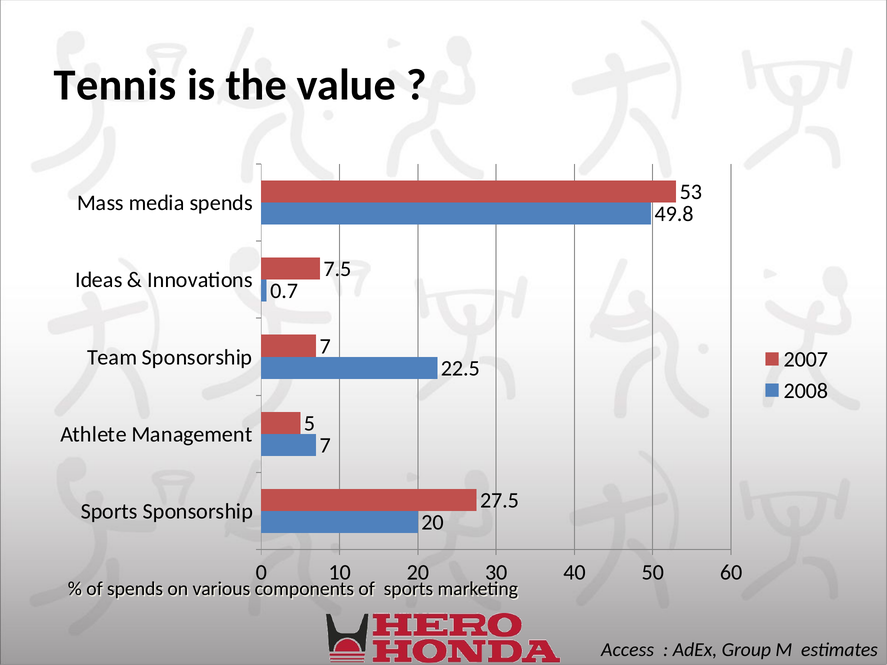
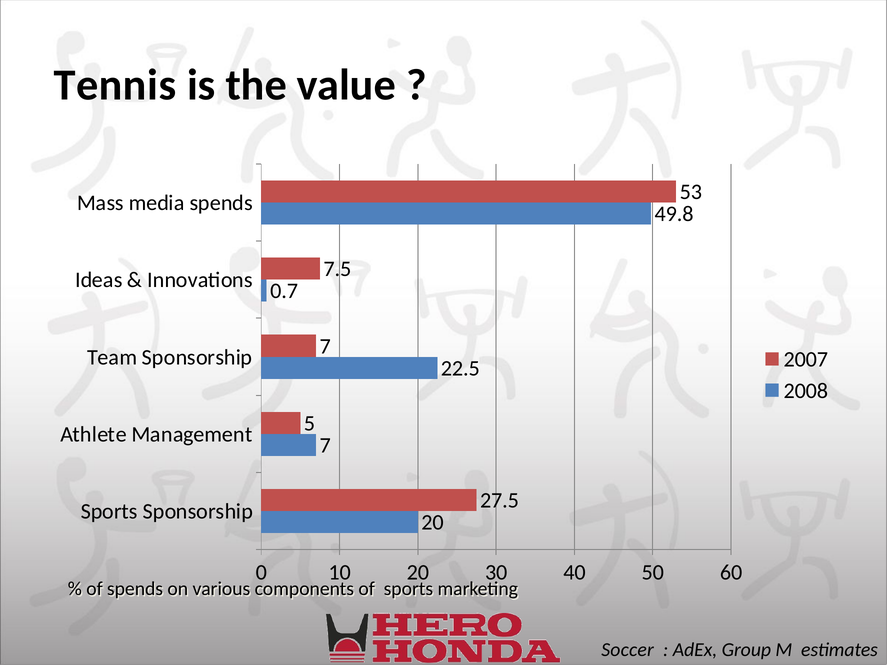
Access: Access -> Soccer (628, 650)
